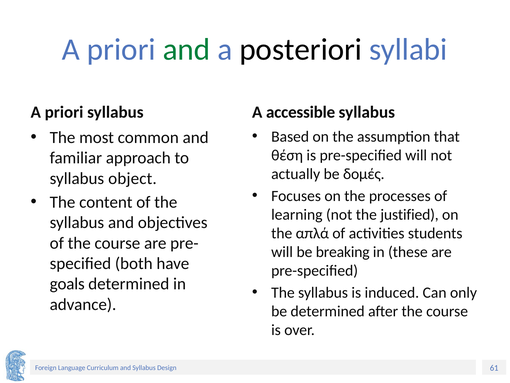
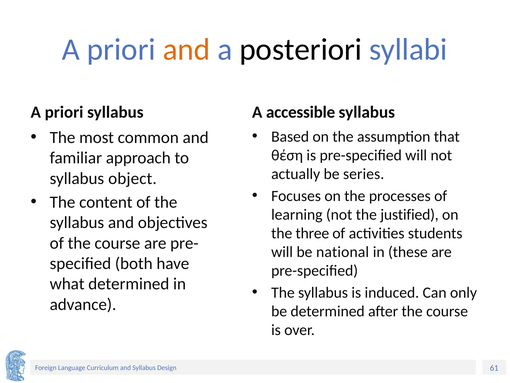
and colour: green -> orange (187, 49)
δομές: δομές -> series (364, 174)
απλά: απλά -> three (312, 233)
breaking: breaking -> national (343, 252)
goals: goals -> what (67, 284)
